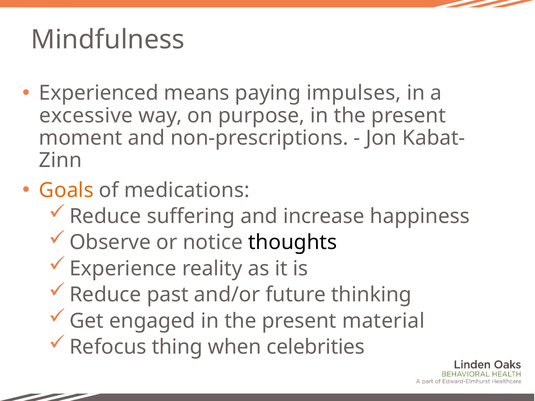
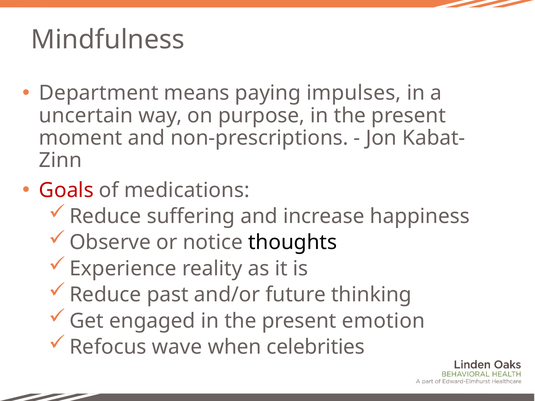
Experienced: Experienced -> Department (99, 93)
excessive: excessive -> uncertain (86, 116)
Goals colour: orange -> red (66, 190)
material: material -> emotion (383, 321)
thing: thing -> wave (177, 347)
